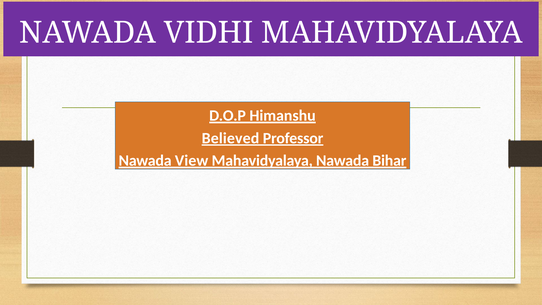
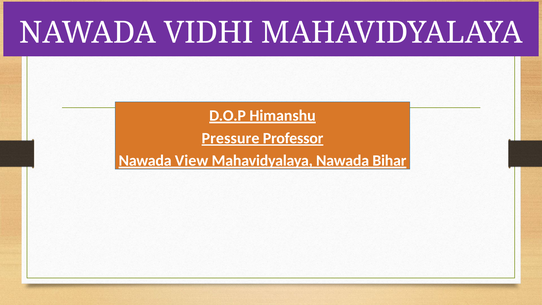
Believed: Believed -> Pressure (231, 138)
